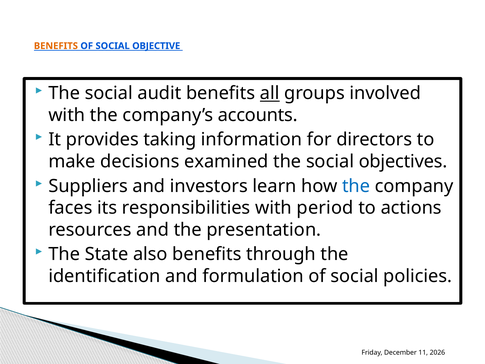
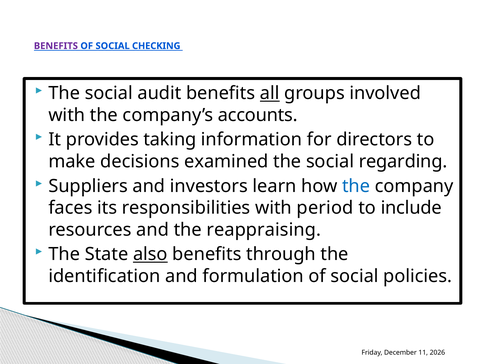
BENEFITS colour: orange -> purple (56, 46)
OBJECTIVE: OBJECTIVE -> CHECKING (156, 46)
objectives: objectives -> regarding (403, 161)
actions: actions -> include (411, 208)
presentation: presentation -> reappraising (264, 230)
also underline: none -> present (150, 254)
